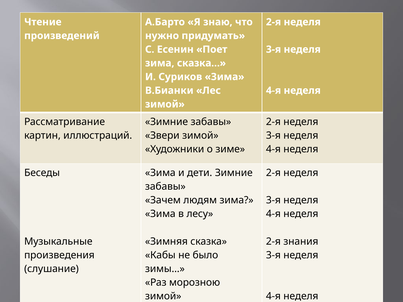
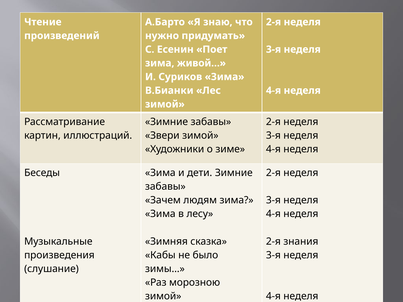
сказка…: сказка… -> живой… (201, 63)
